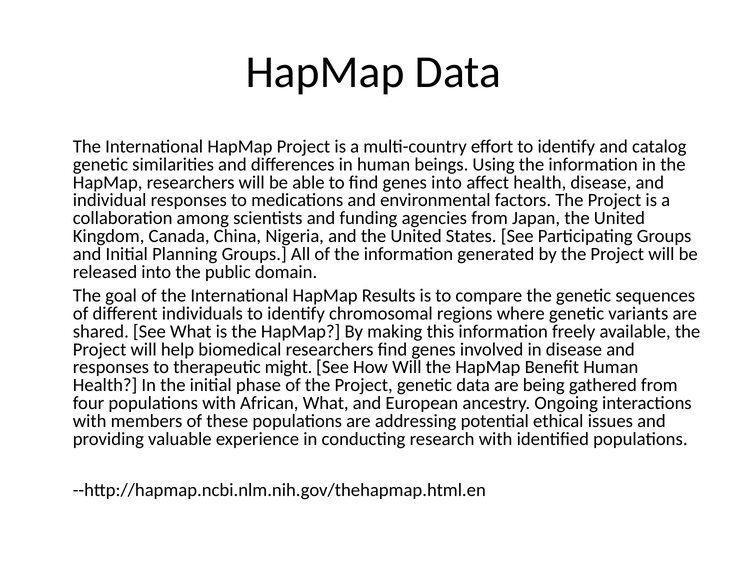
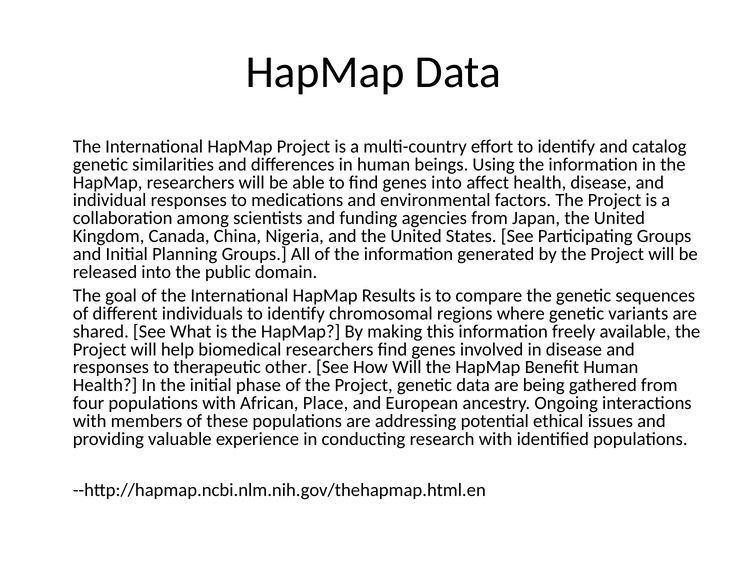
might: might -> other (288, 367)
African What: What -> Place (326, 403)
